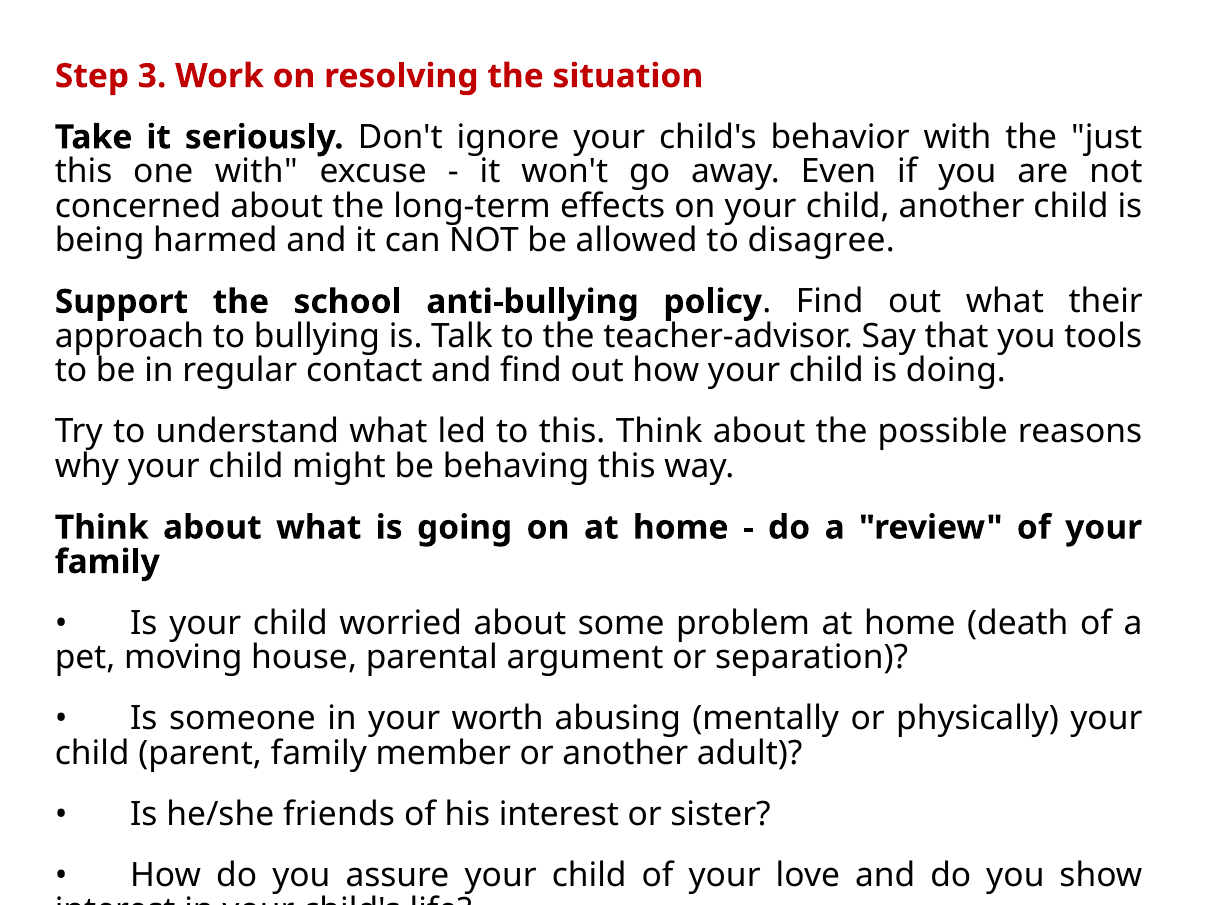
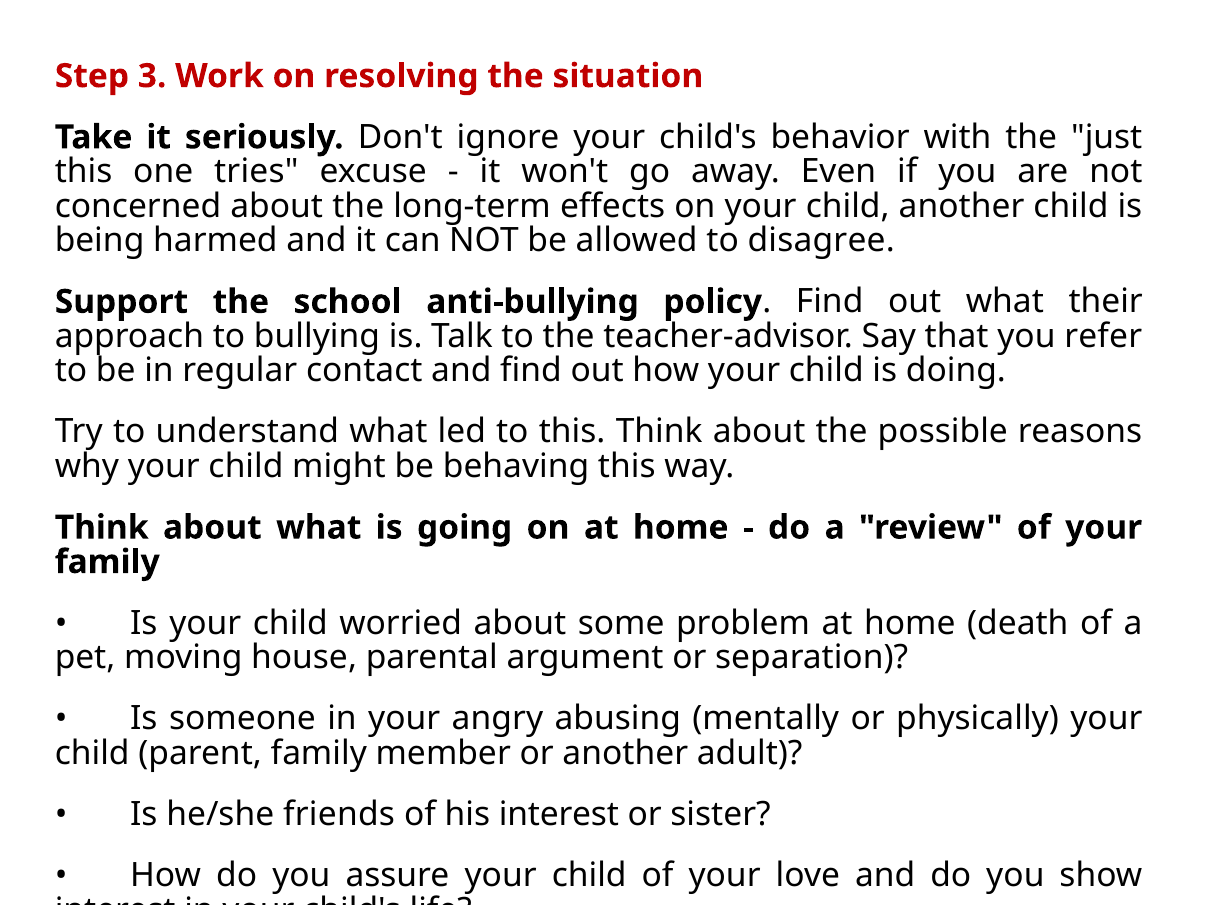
one with: with -> tries (256, 172)
tools: tools -> refer (1103, 336)
worth: worth -> angry (497, 719)
